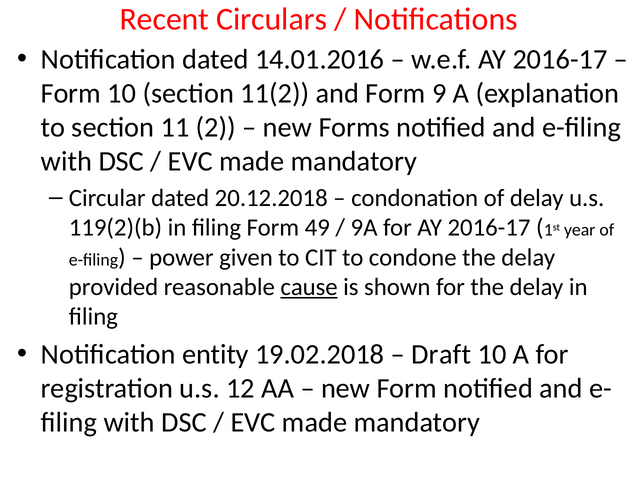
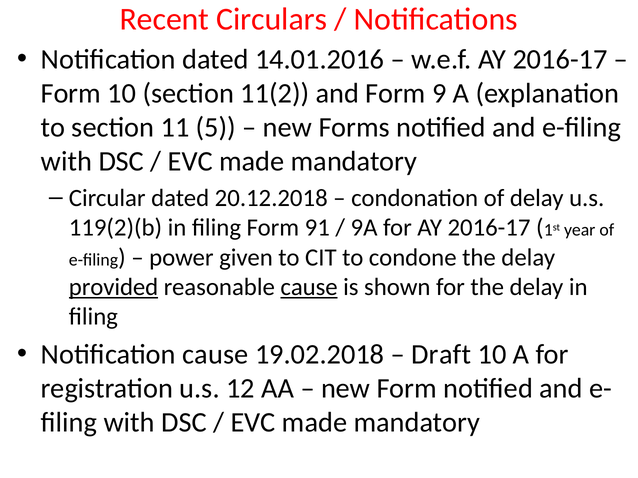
2: 2 -> 5 (216, 128)
49: 49 -> 91 (317, 228)
provided underline: none -> present (114, 287)
Notification entity: entity -> cause (215, 355)
